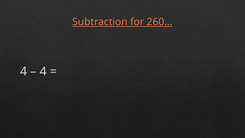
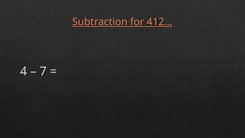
260…: 260… -> 412… (160, 22)
4: 4 -> 7 (43, 71)
